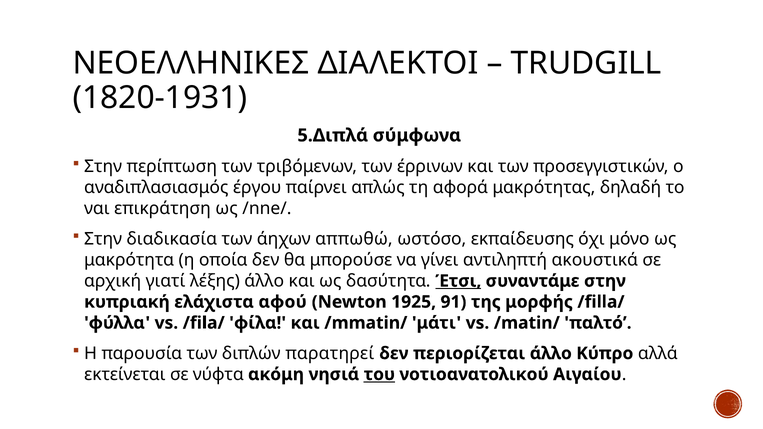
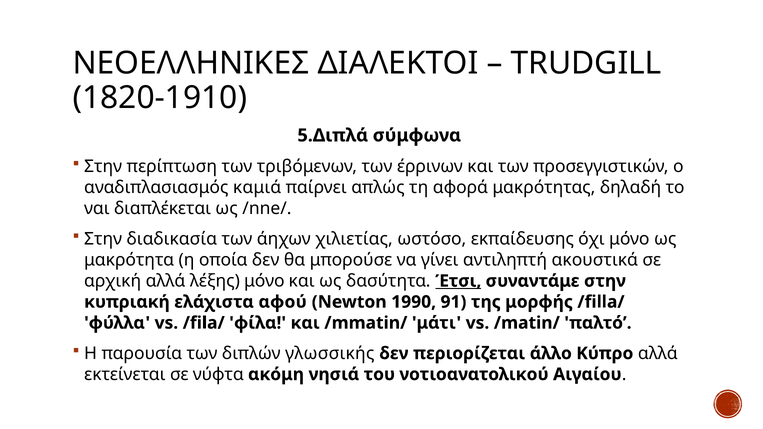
1820-1931: 1820-1931 -> 1820-1910 (160, 98)
έργου: έργου -> καμιά (257, 188)
επικράτηση: επικράτηση -> διαπλέκεται (163, 209)
αππωθώ: αππωθώ -> χιλιετίας (354, 239)
αρχική γιατί: γιατί -> αλλά (166, 281)
λέξης άλλο: άλλο -> μόνο (264, 281)
1925: 1925 -> 1990 (414, 302)
παρατηρεί: παρατηρεί -> γλωσσικής (330, 354)
του underline: present -> none (379, 375)
